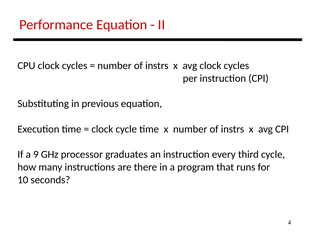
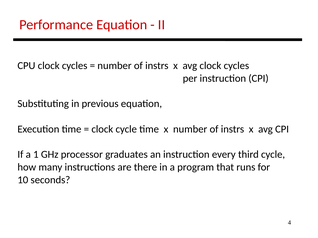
9: 9 -> 1 (36, 155)
